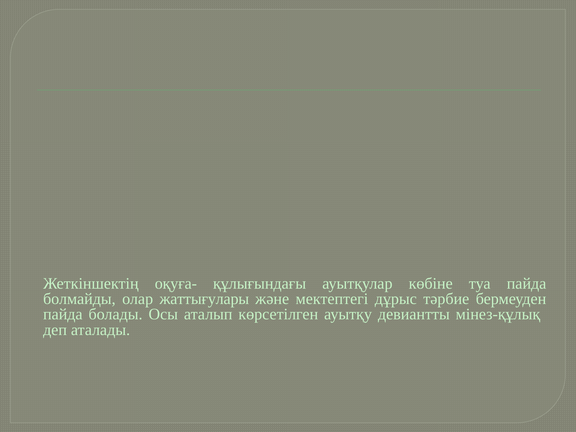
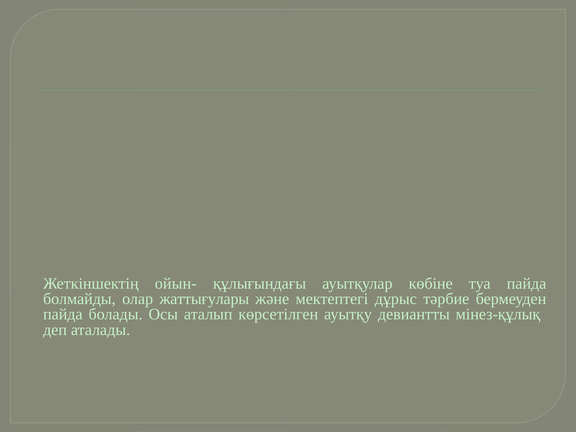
оқуға-: оқуға- -> ойын- (176, 284)
